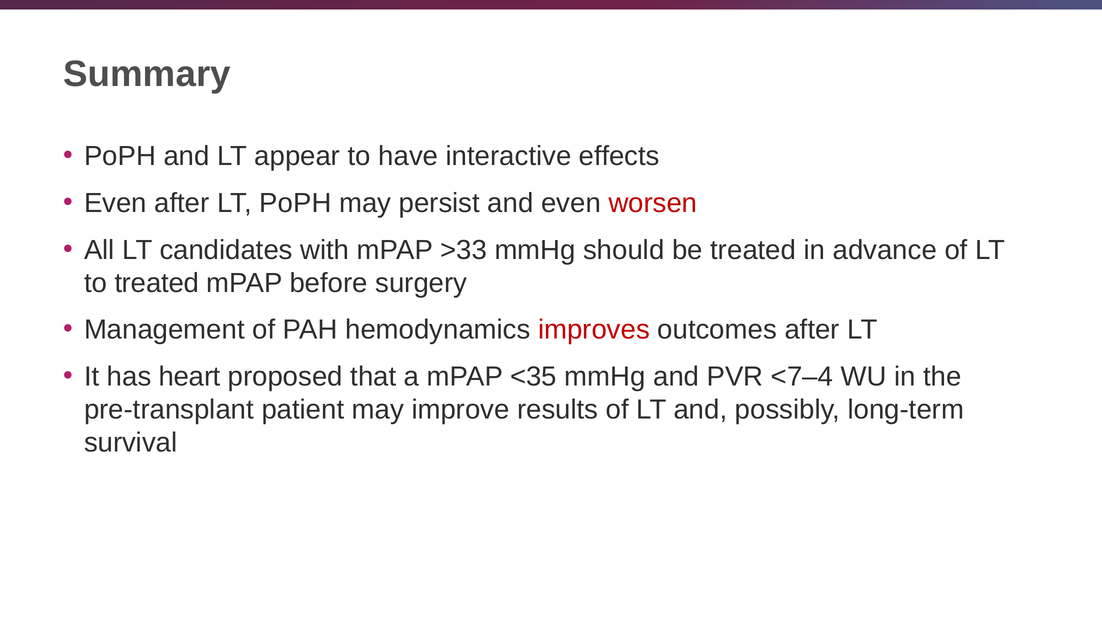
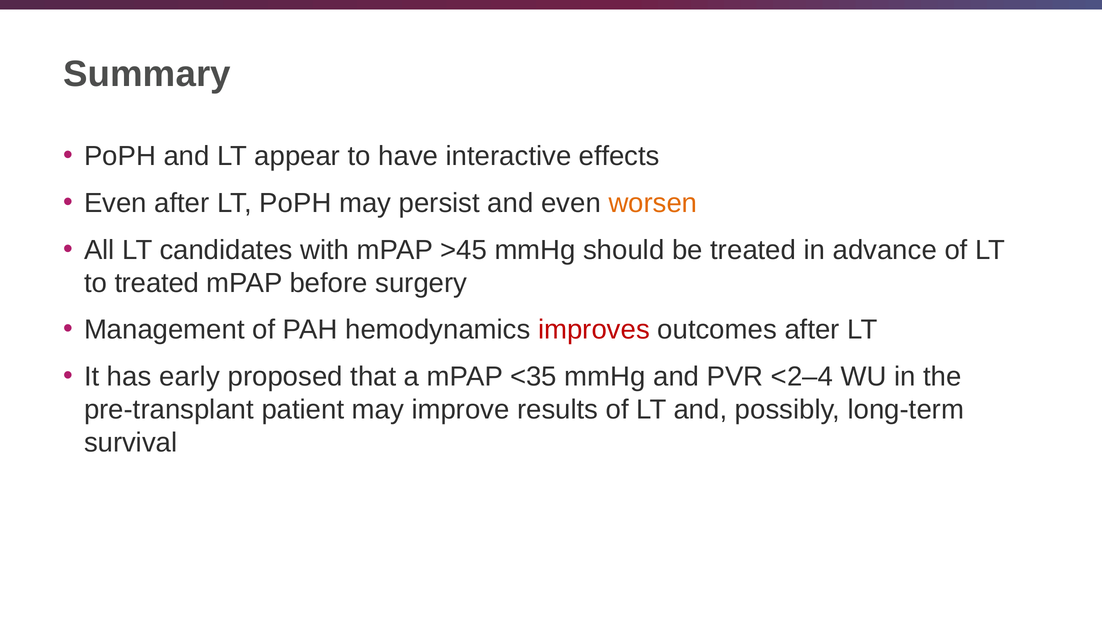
worsen colour: red -> orange (653, 203)
>33: >33 -> >45 (463, 250)
heart: heart -> early (189, 377)
<7–4: <7–4 -> <2–4 (802, 377)
